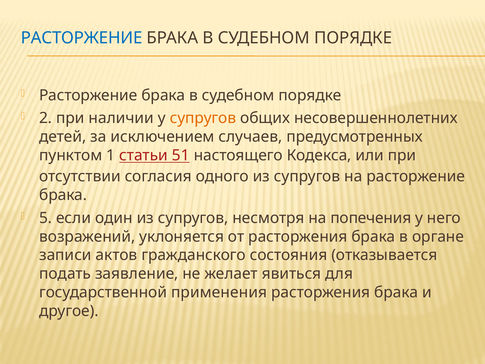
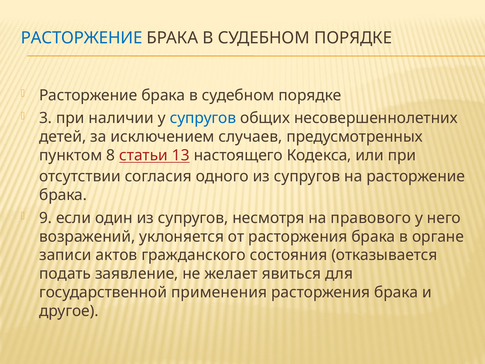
2: 2 -> 3 (46, 118)
супругов colour: orange -> blue (203, 118)
1: 1 -> 8 (111, 155)
51: 51 -> 13 (181, 155)
5: 5 -> 9 (46, 218)
попечения: попечения -> правового (371, 218)
